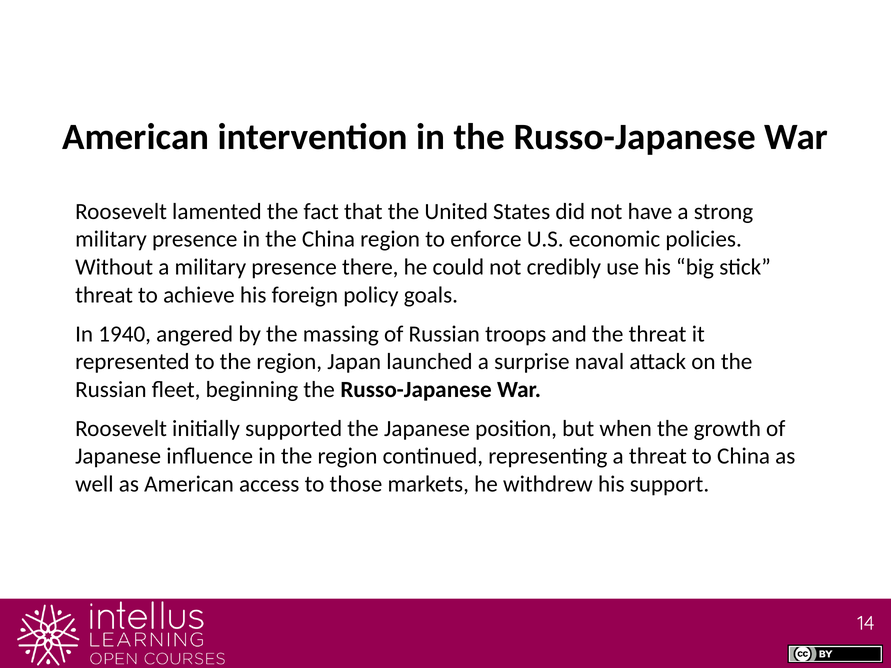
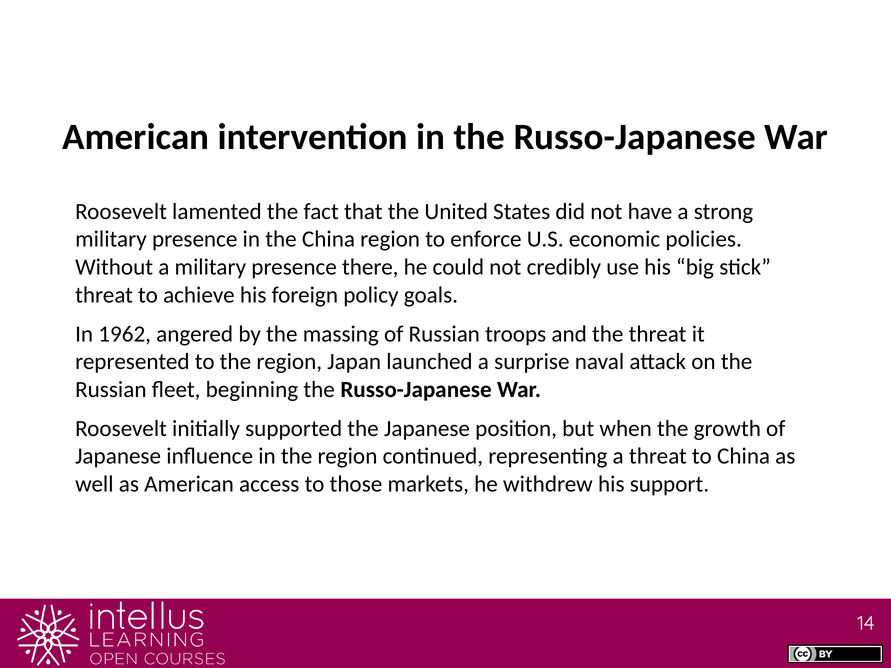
1940: 1940 -> 1962 (125, 334)
